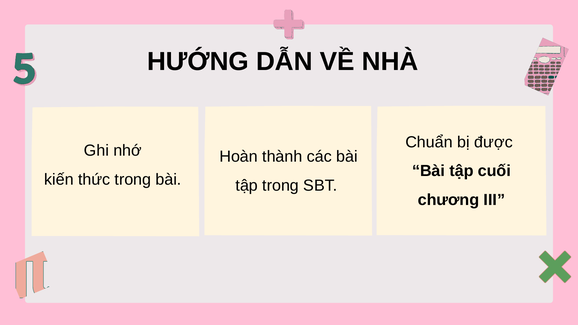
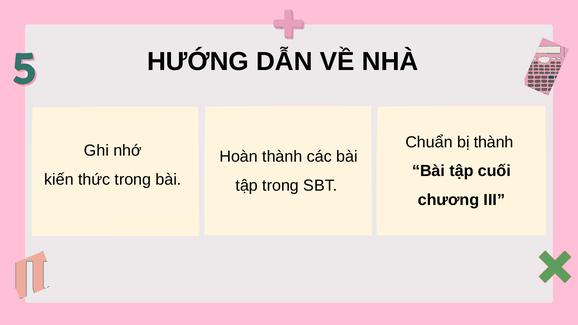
bị được: được -> thành (494, 142)
